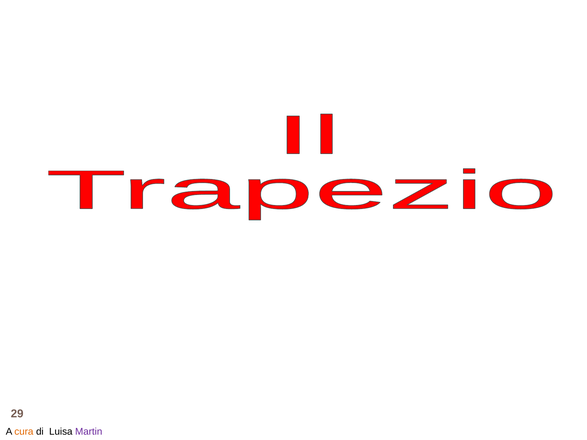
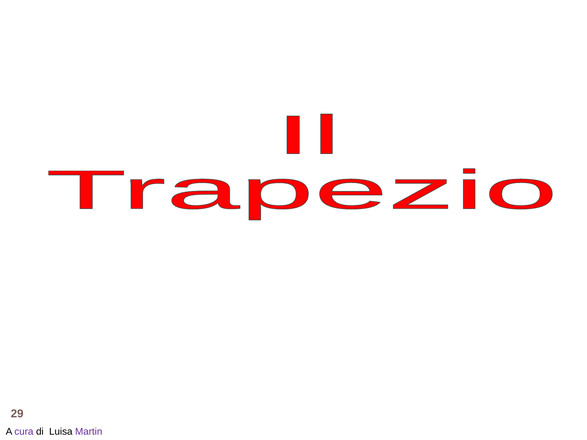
cura colour: orange -> purple (24, 432)
